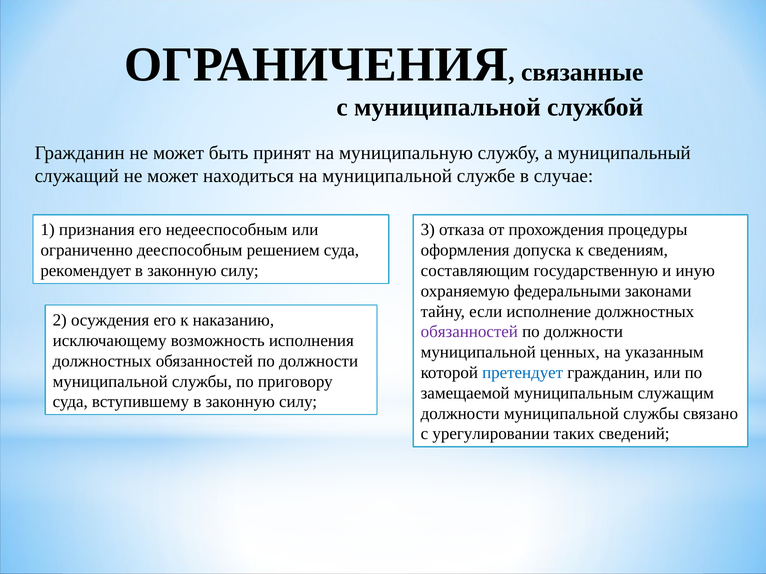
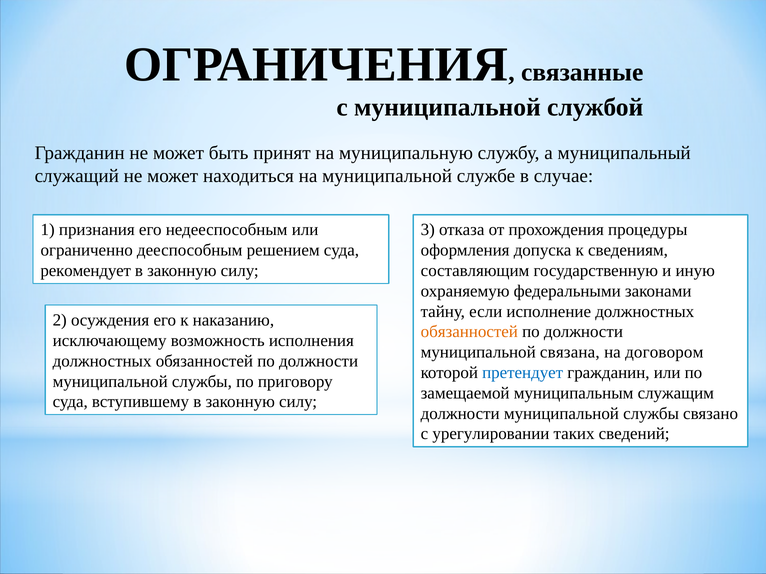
обязанностей colour: purple -> orange (469, 332)
ценных: ценных -> связана (570, 353)
указанным: указанным -> договором (664, 353)
